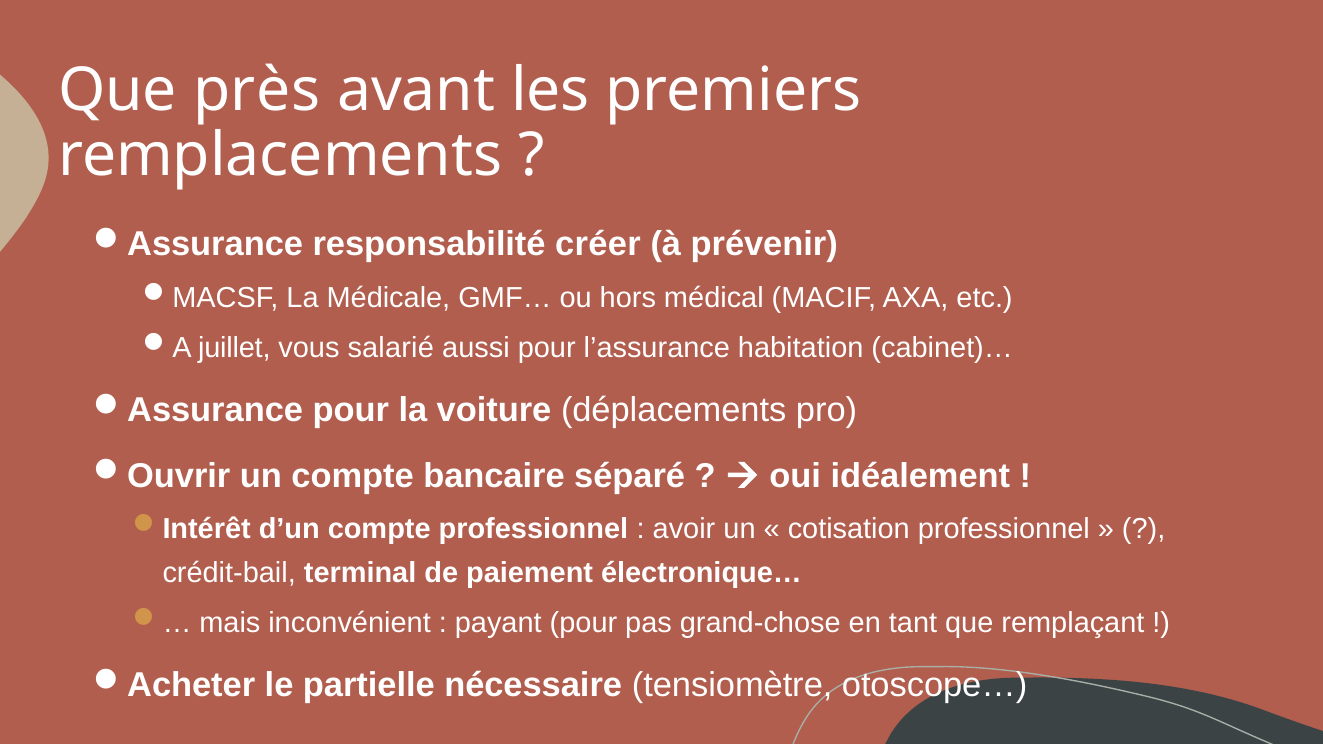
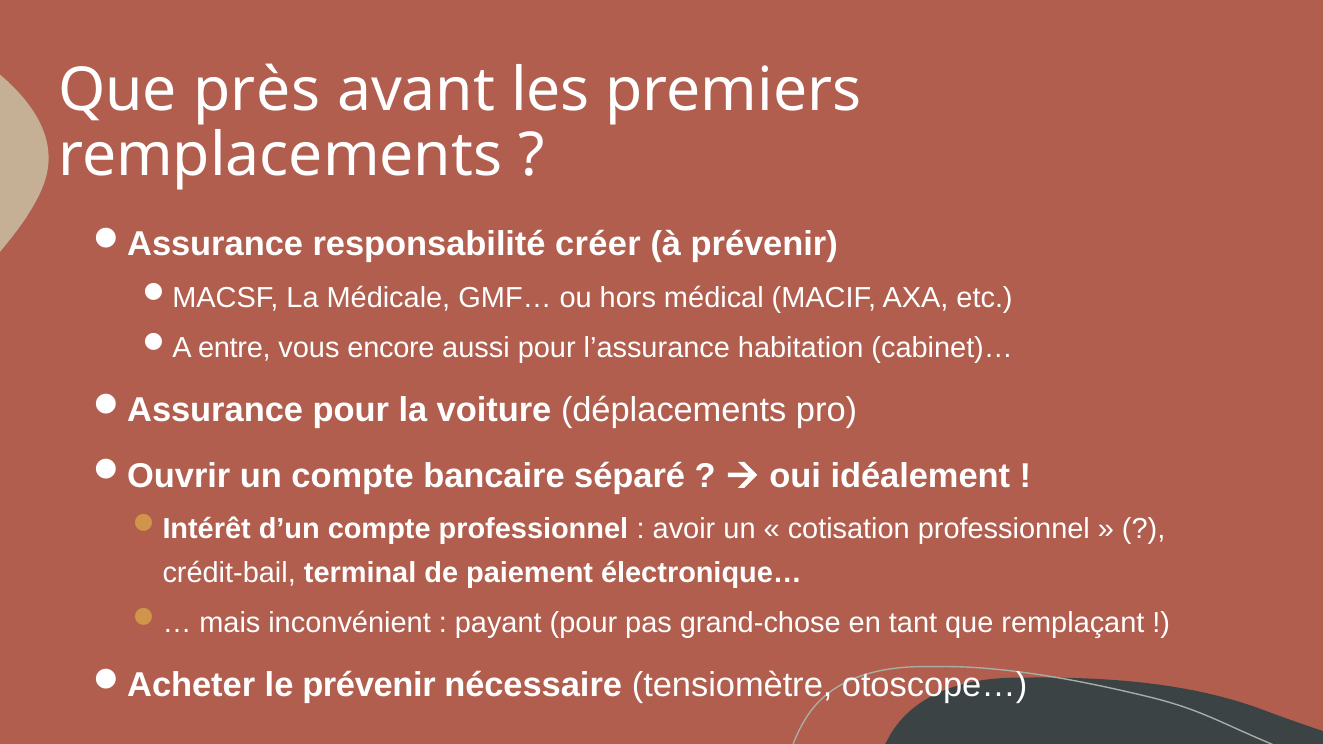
juillet: juillet -> entre (234, 348)
salarié: salarié -> encore (391, 348)
le partielle: partielle -> prévenir (369, 685)
